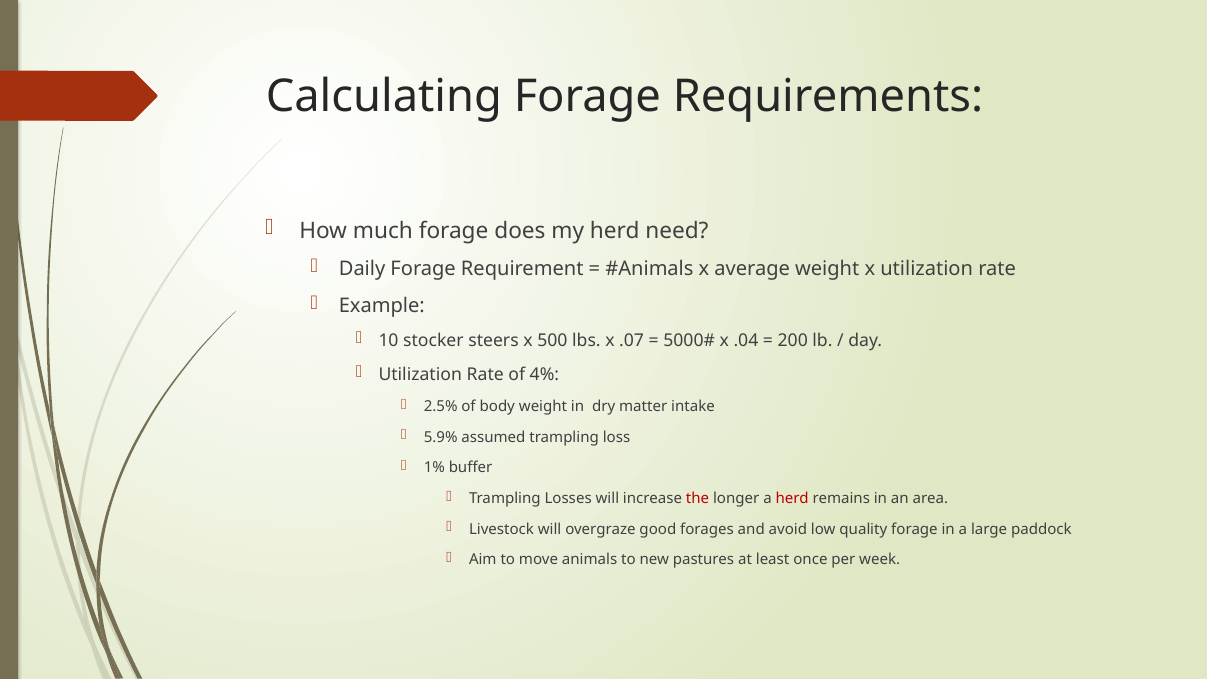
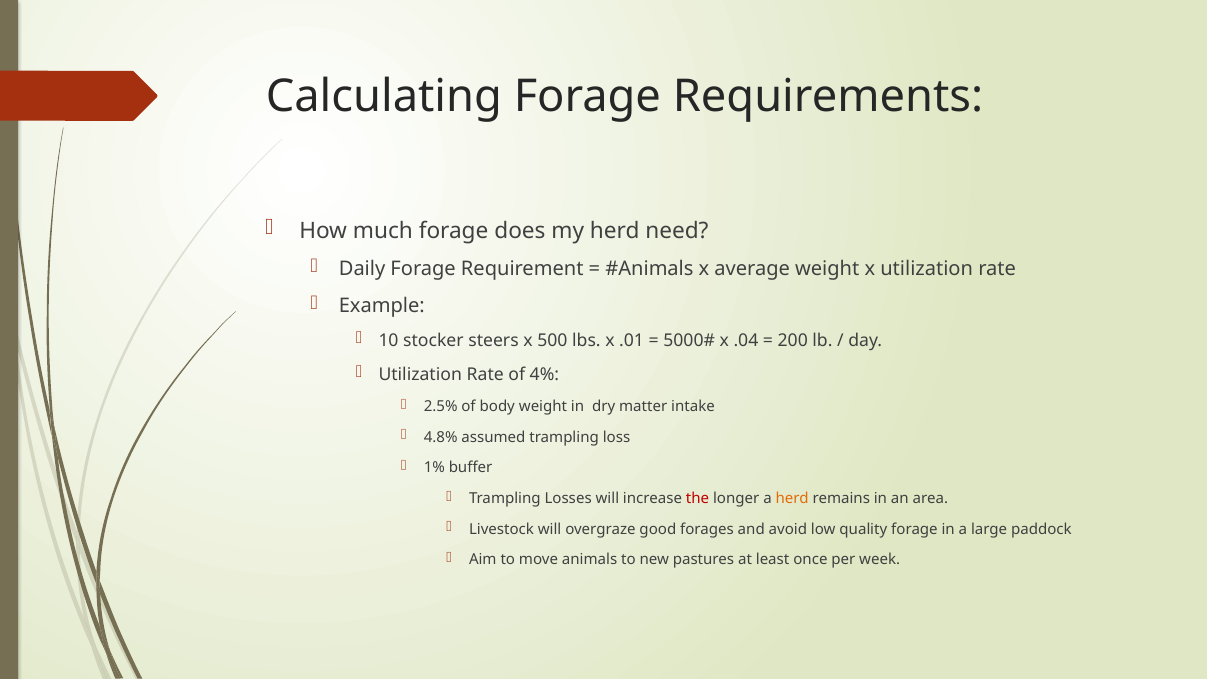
.07: .07 -> .01 (632, 341)
5.9%: 5.9% -> 4.8% (441, 437)
herd colour: red -> orange (792, 499)
